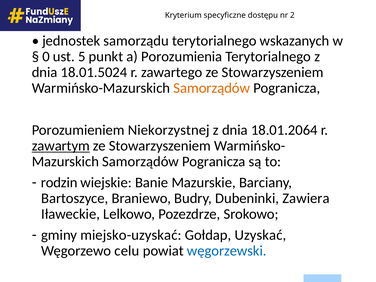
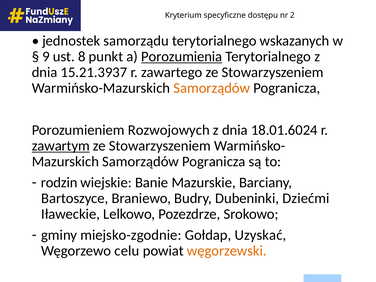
0: 0 -> 9 (46, 57)
5: 5 -> 8 (82, 57)
Porozumienia underline: none -> present (182, 57)
18.01.5024: 18.01.5024 -> 15.21.3937 (94, 72)
Niekorzystnej: Niekorzystnej -> Rozwojowych (169, 130)
18.01.2064: 18.01.2064 -> 18.01.6024 (284, 130)
Zawiera: Zawiera -> Dziećmi (306, 198)
miejsko-uzyskać: miejsko-uzyskać -> miejsko-zgodnie (131, 235)
węgorzewski colour: blue -> orange (227, 251)
